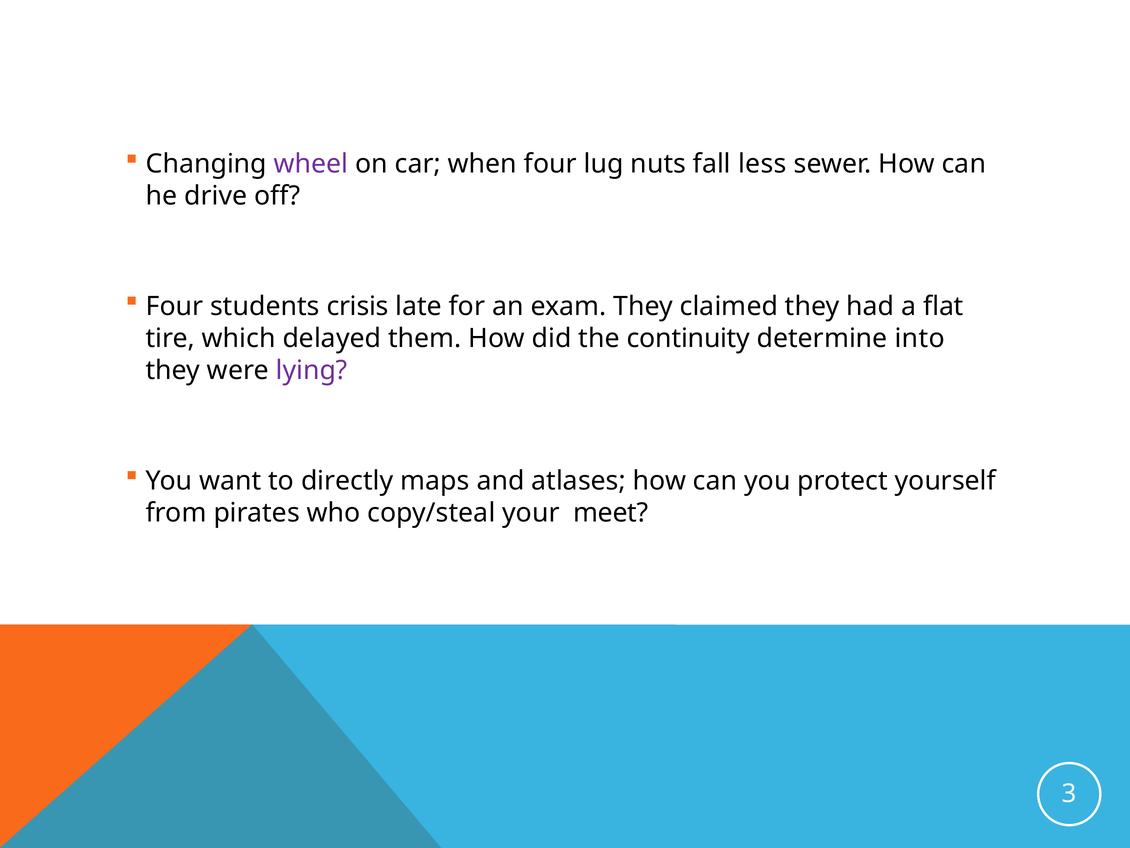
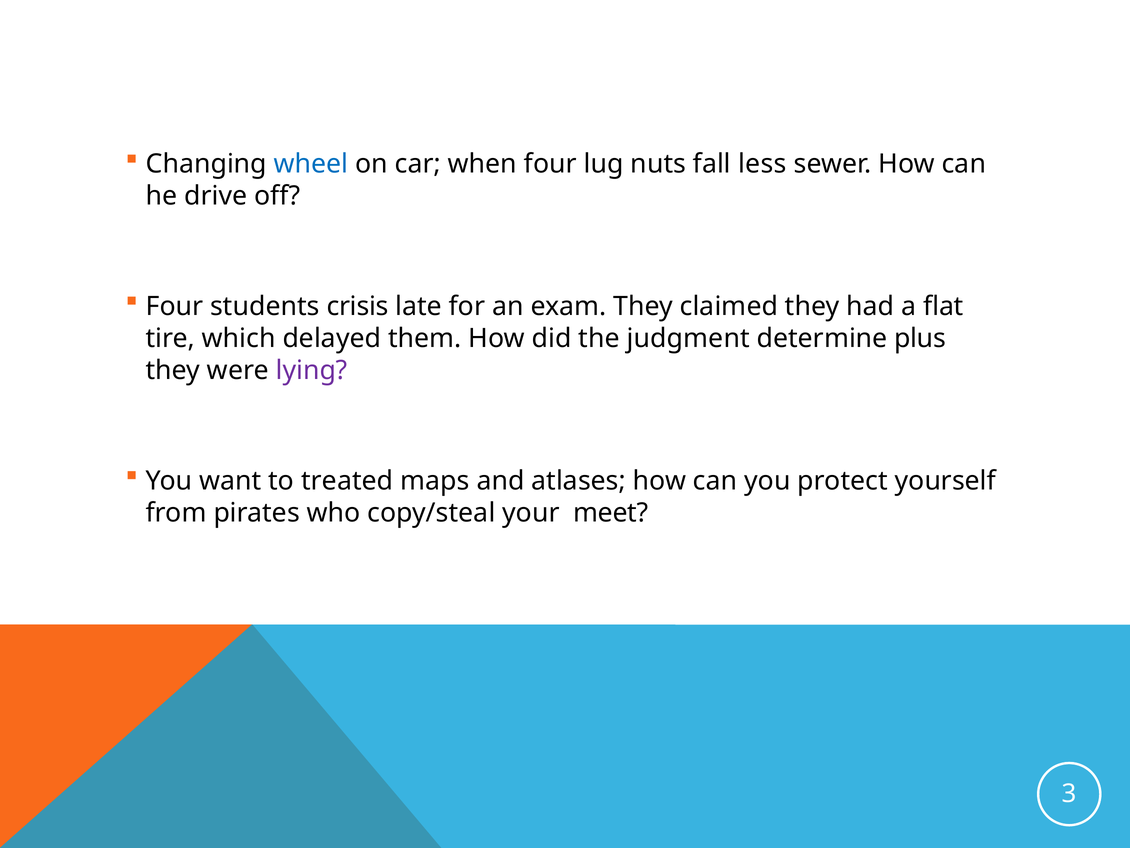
wheel colour: purple -> blue (311, 164)
continuity: continuity -> judgment (688, 338)
into: into -> plus (920, 338)
directly: directly -> treated (347, 480)
